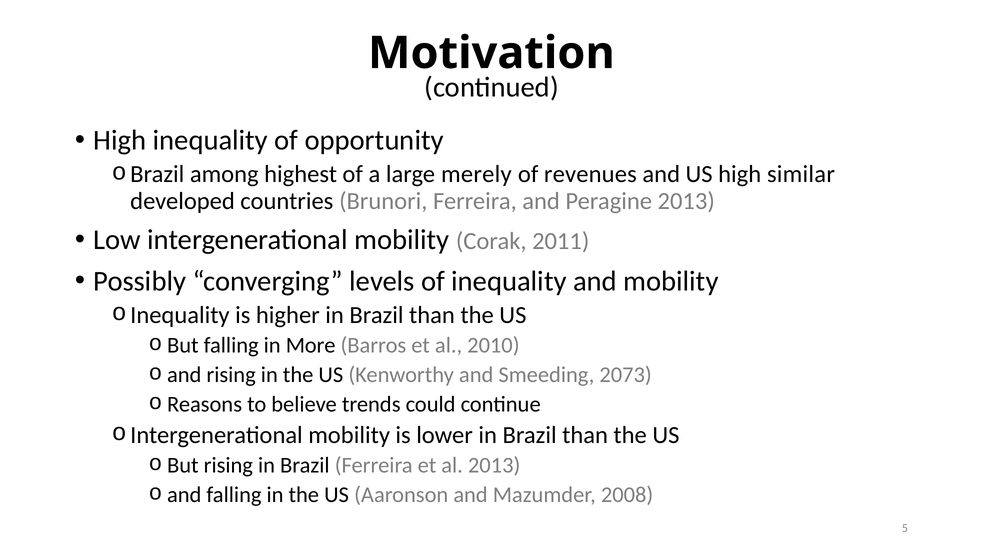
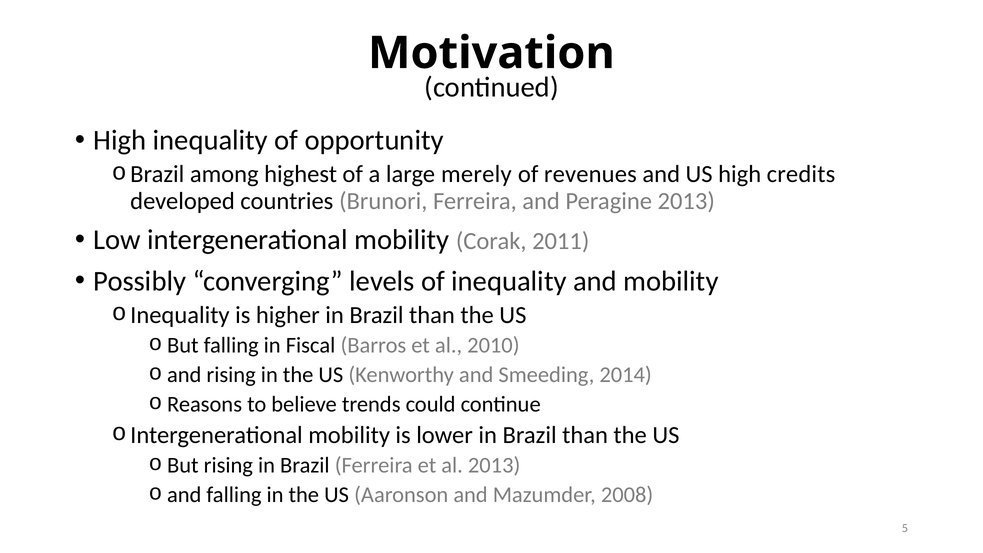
similar: similar -> credits (801, 174)
More: More -> Fiscal (311, 345)
2073: 2073 -> 2014 (626, 375)
